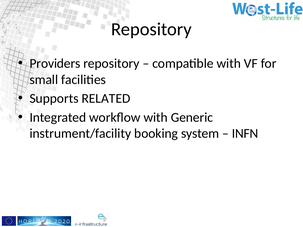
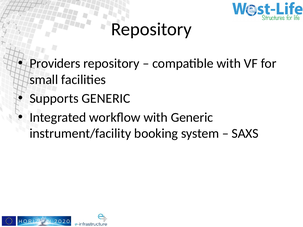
Supports RELATED: RELATED -> GENERIC (106, 99)
INFN: INFN -> SAXS (245, 134)
